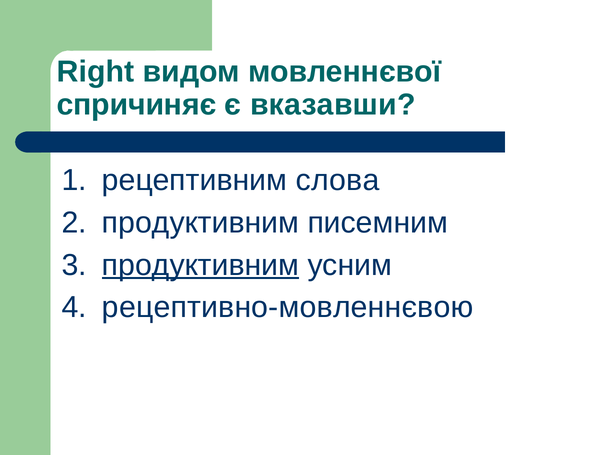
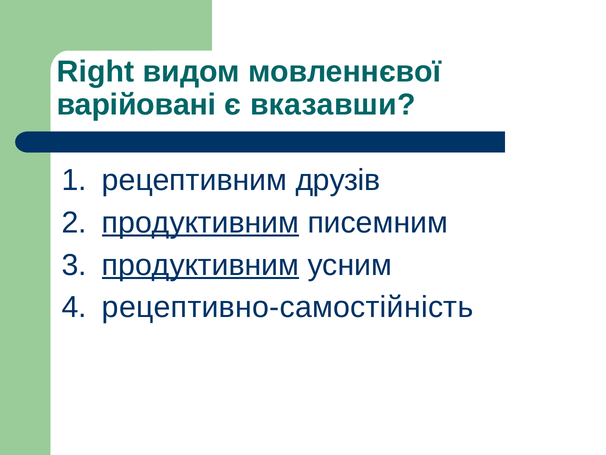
спричиняє: спричиняє -> варійовані (136, 105)
слова: слова -> друзів (338, 180)
продуктивним underline: none -> present (201, 222)
рецептивно-мовленнєвою: рецептивно-мовленнєвою -> рецептивно-самостійність (288, 307)
